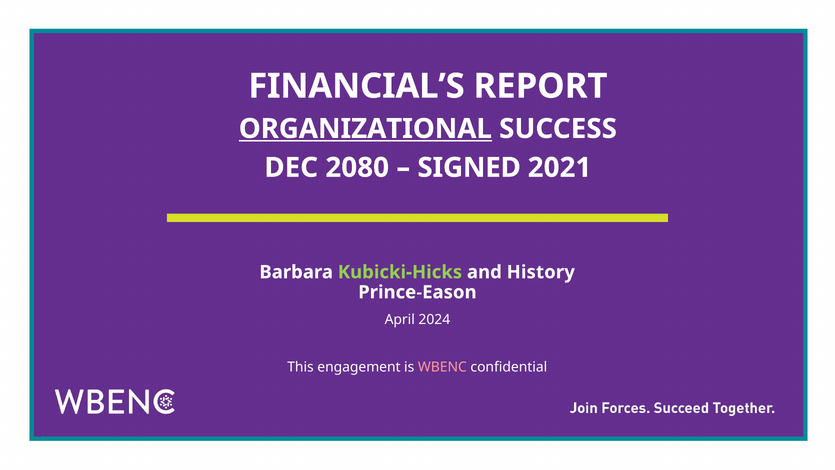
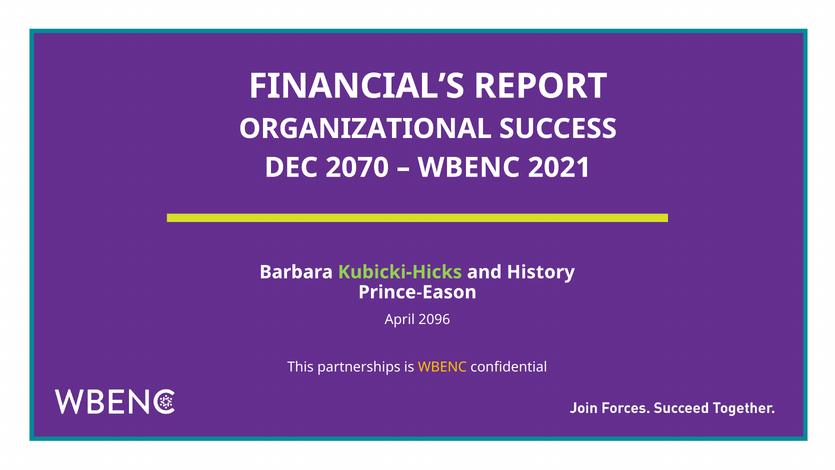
ORGANIZATIONAL underline: present -> none (365, 129)
2080: 2080 -> 2070 (357, 167)
SIGNED: SIGNED -> WBENC (469, 167)
2024: 2024 -> 2096 (434, 320)
engagement: engagement -> partnerships (359, 367)
WBENC colour: pink -> yellow (442, 367)
